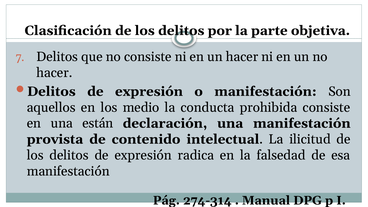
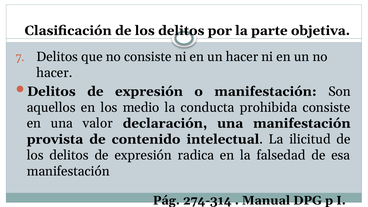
están: están -> valor (98, 123)
